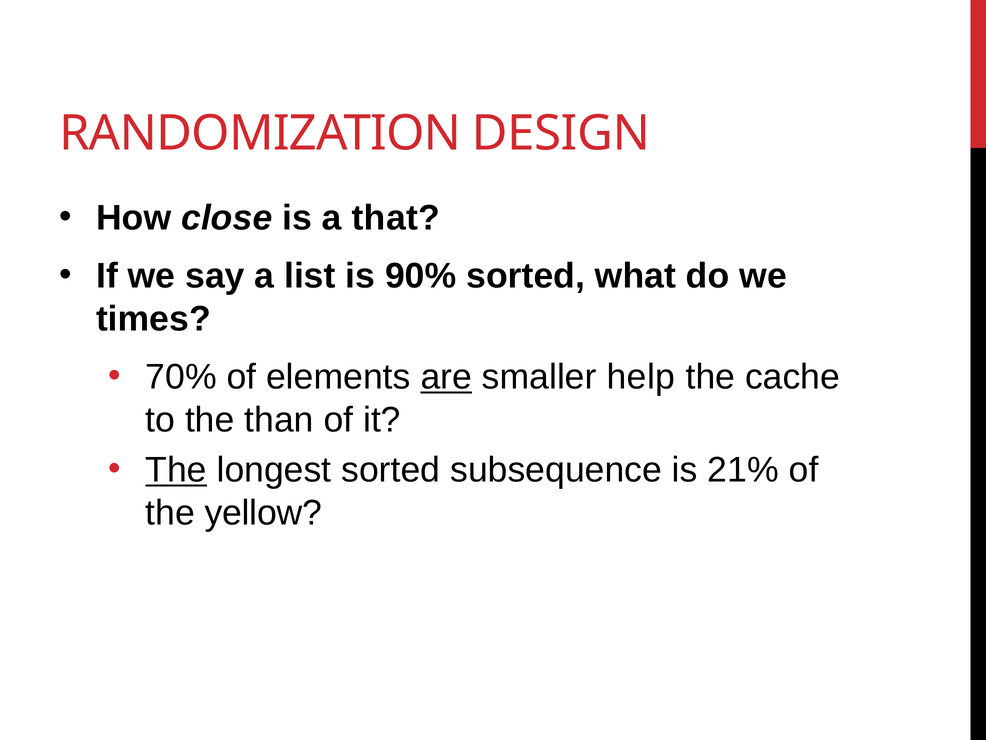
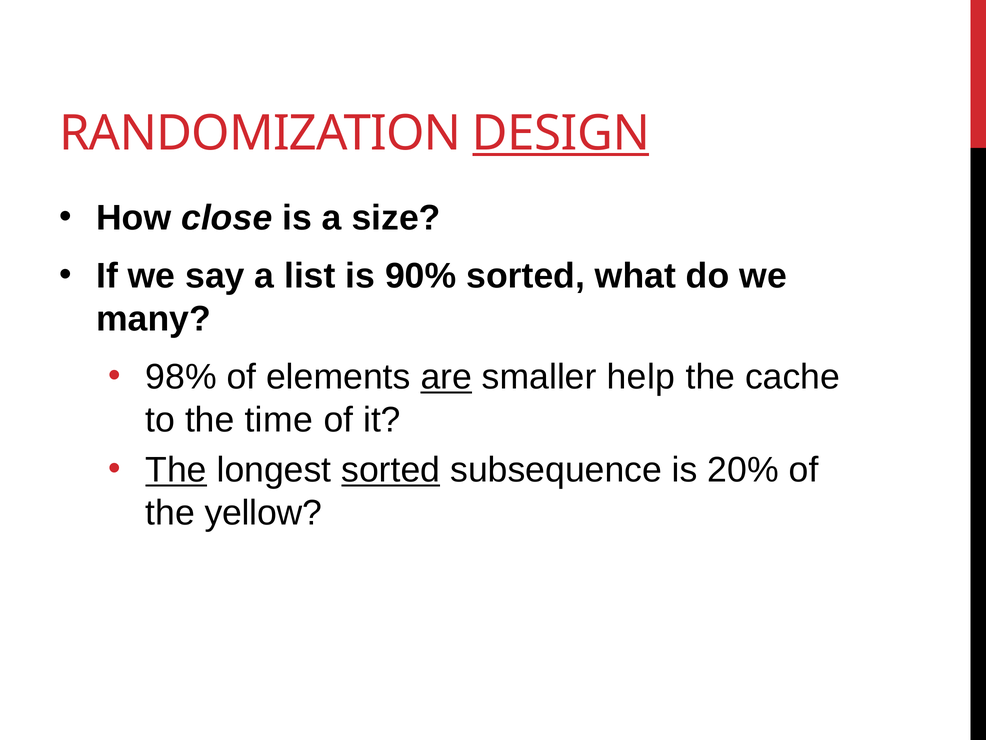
DESIGN underline: none -> present (561, 133)
that: that -> size (396, 218)
times: times -> many (153, 319)
70%: 70% -> 98% (181, 377)
than: than -> time (279, 420)
sorted underline: none -> present (391, 470)
21%: 21% -> 20% (743, 470)
